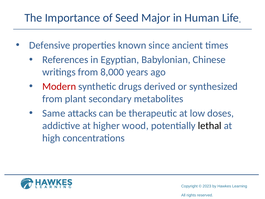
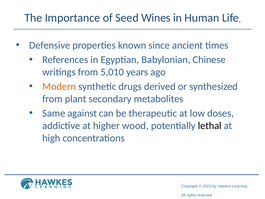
Major: Major -> Wines (156, 18)
8,000: 8,000 -> 5,010 (112, 72)
Modern colour: red -> orange (59, 86)
attacks: attacks -> against (82, 113)
